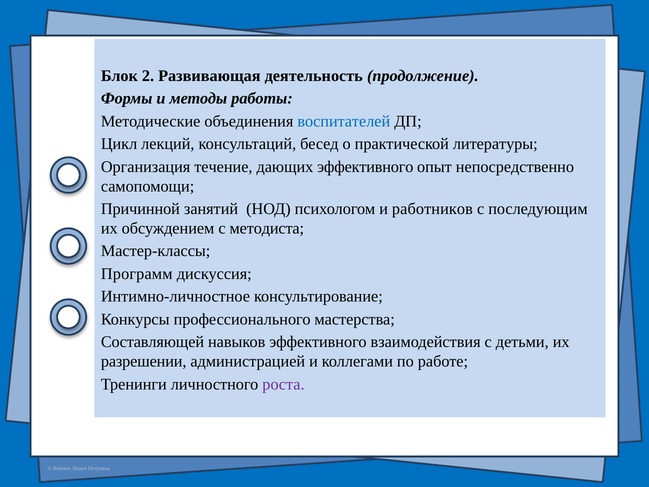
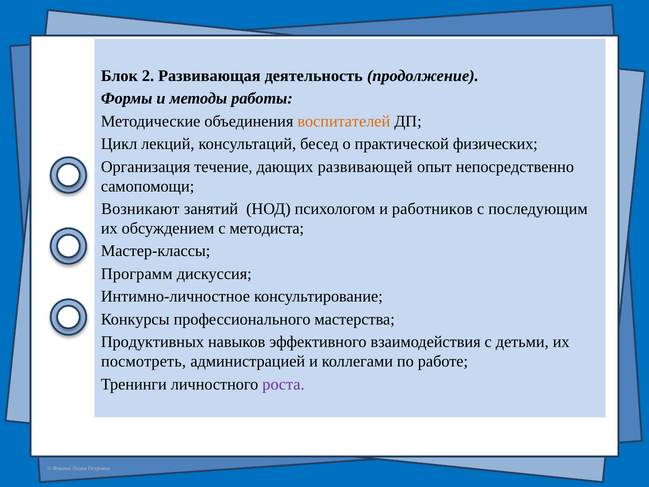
воспитателей colour: blue -> orange (344, 121)
литературы: литературы -> физических (495, 144)
дающих эффективного: эффективного -> развивающей (365, 167)
Причинной: Причинной -> Возникают (140, 209)
Составляющей: Составляющей -> Продуктивных (152, 342)
разрешении: разрешении -> посмотреть (144, 361)
